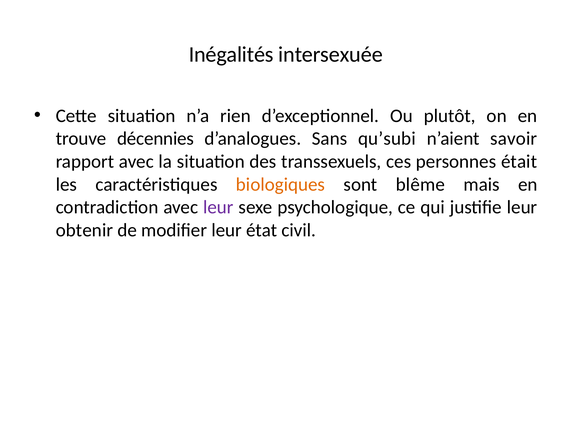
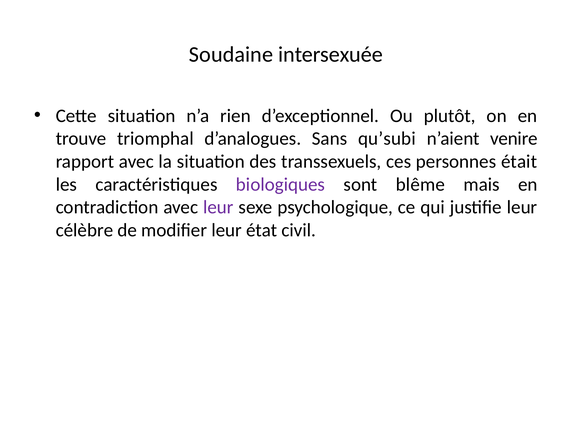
Inégalités: Inégalités -> Soudaine (231, 54)
décennies: décennies -> triomphal (155, 139)
savoir: savoir -> venire (514, 139)
biologiques colour: orange -> purple (281, 184)
obtenir: obtenir -> célèbre (84, 230)
